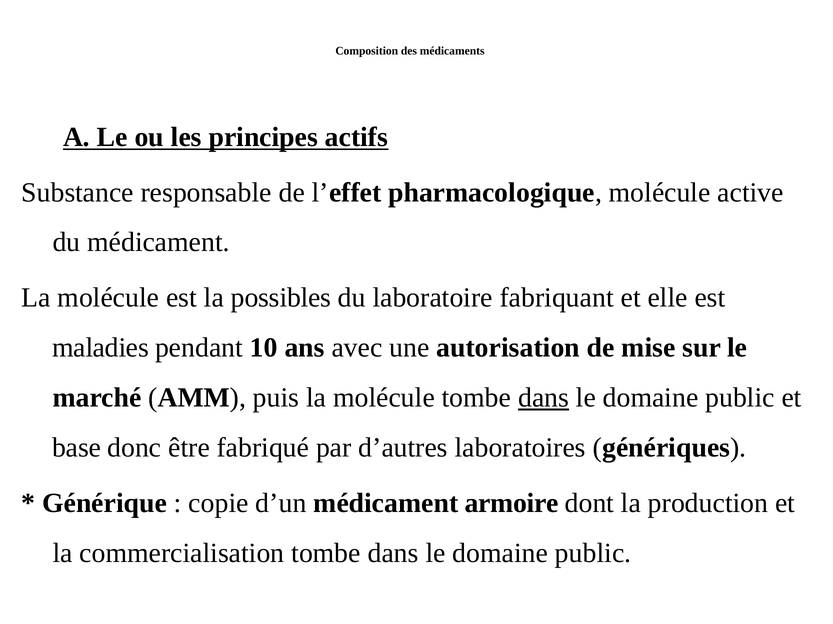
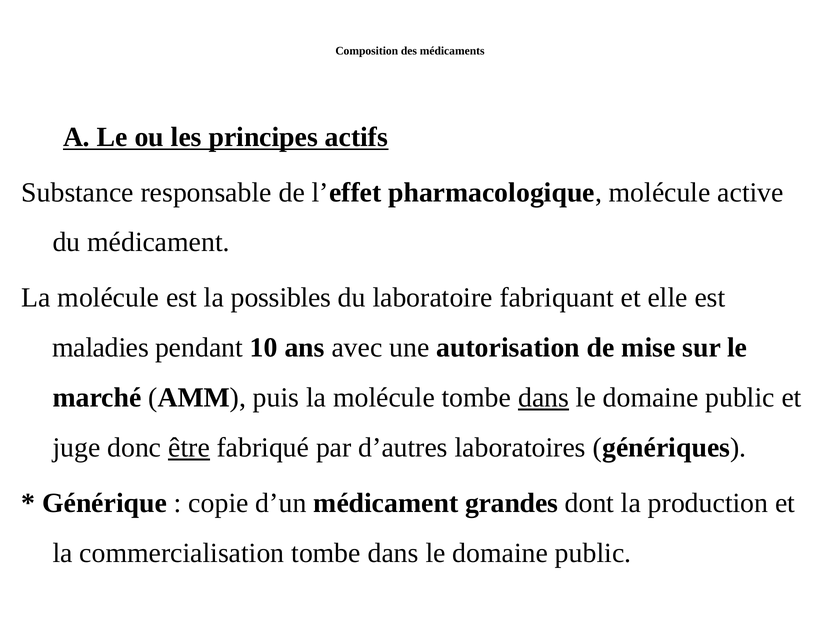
base: base -> juge (76, 448)
être underline: none -> present (189, 448)
armoire: armoire -> grandes (512, 504)
